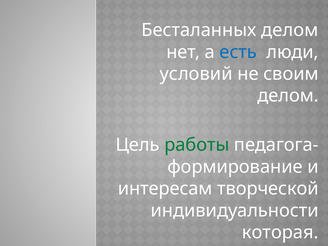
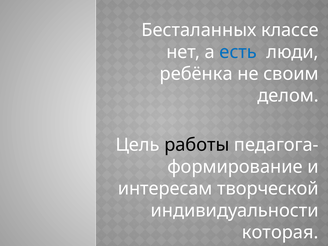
Бесталанных делом: делом -> классе (290, 30)
условий: условий -> ребёнка (196, 74)
работы colour: green -> black (197, 145)
